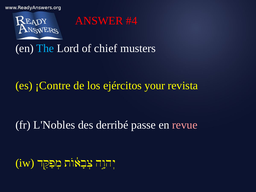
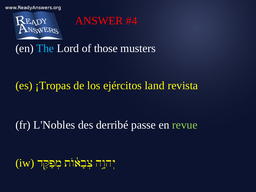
chief: chief -> those (106, 48)
¡Contre: ¡Contre -> ¡Tropas (53, 85)
your: your -> land (155, 85)
revue colour: pink -> light green (185, 125)
